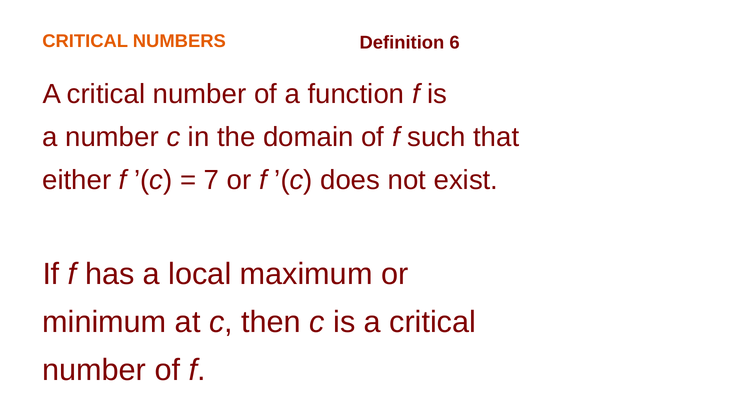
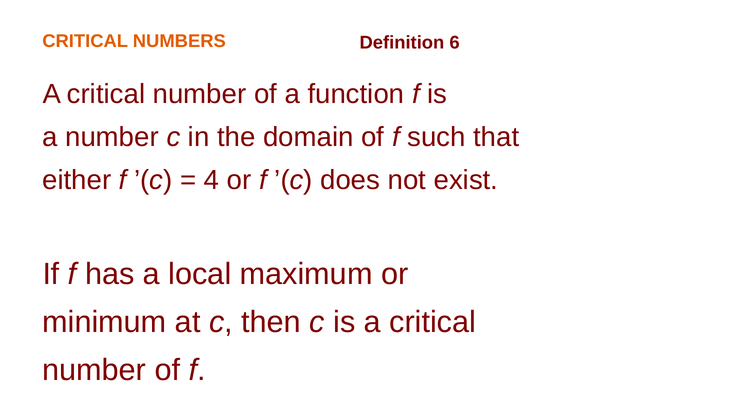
7: 7 -> 4 (211, 180)
